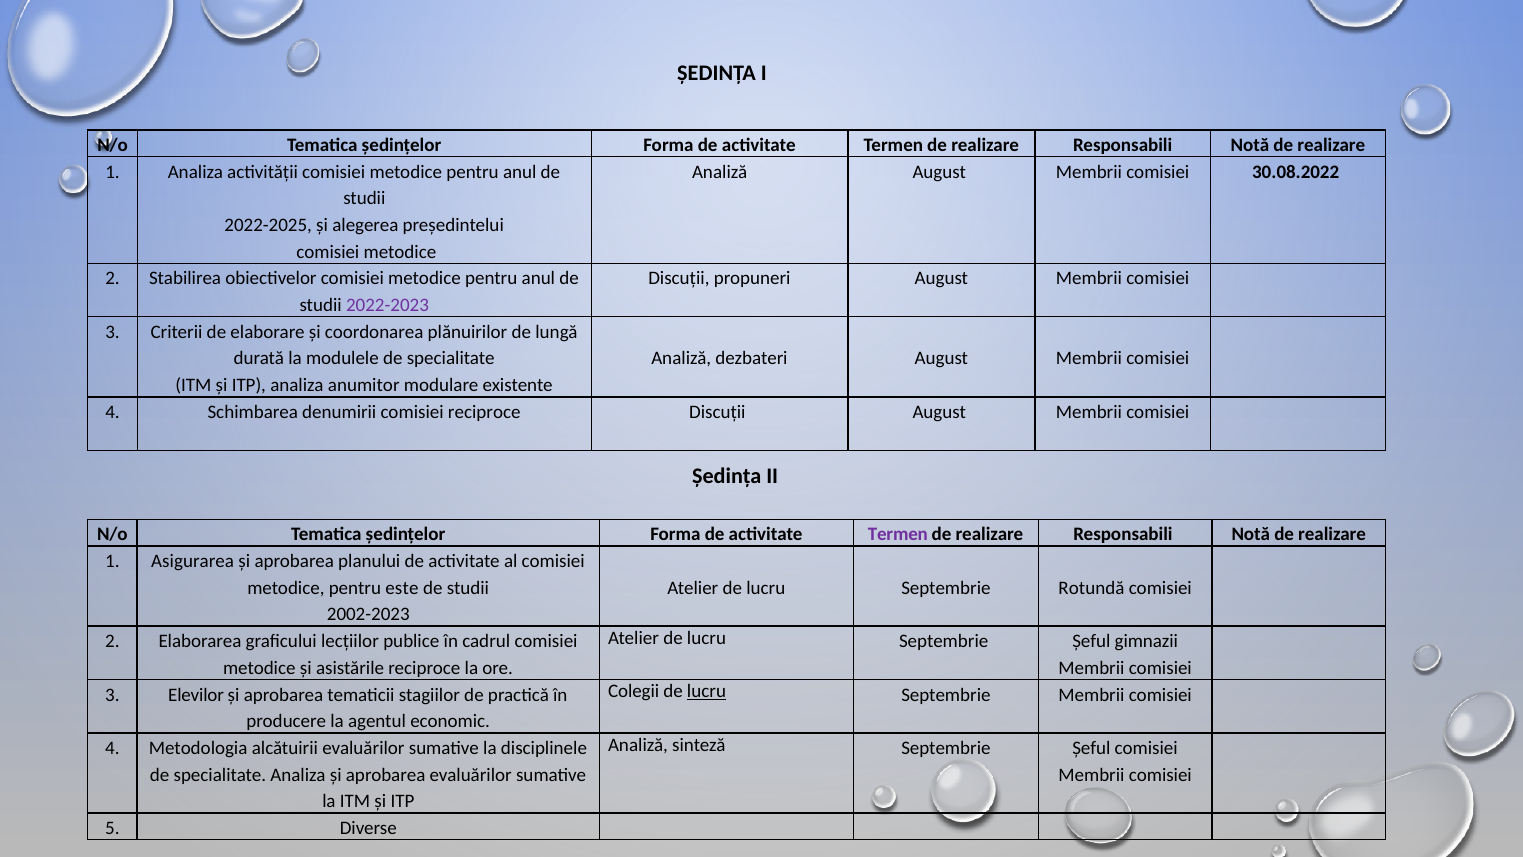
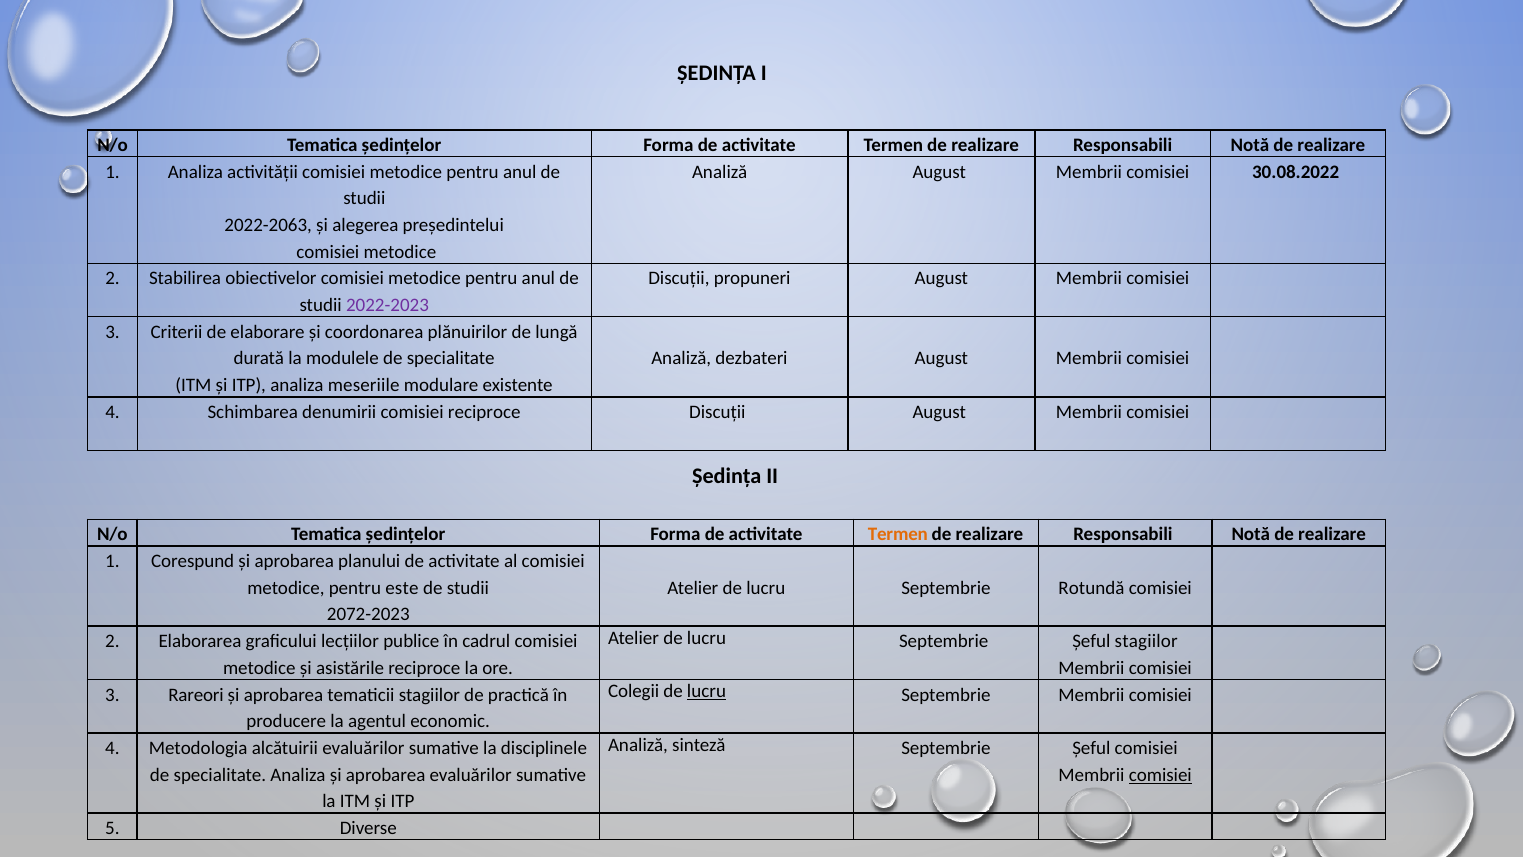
2022-2025: 2022-2025 -> 2022-2063 (268, 225)
anumitor: anumitor -> meseriile (364, 385)
Termen colour: purple -> orange (898, 534)
Asigurarea: Asigurarea -> Corespund (193, 561)
2002-2023: 2002-2023 -> 2072-2023 (368, 614)
Șeful gimnazii: gimnazii -> stagiilor (1146, 641)
Elevilor: Elevilor -> Rareori (196, 695)
comisiei underline: none -> present (1160, 775)
